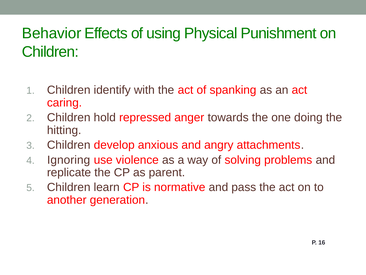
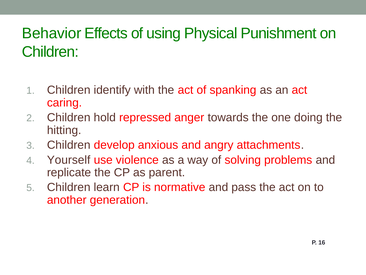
Ignoring: Ignoring -> Yourself (69, 160)
